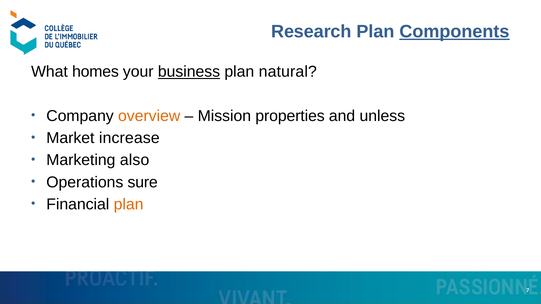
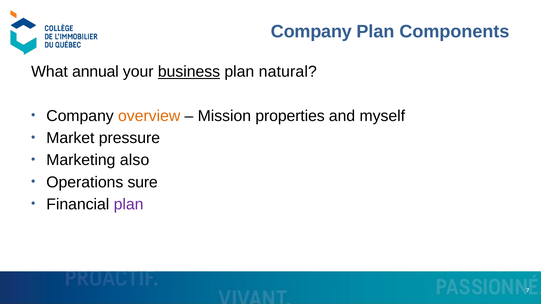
Research: Research -> Company (311, 32)
Components underline: present -> none (455, 32)
homes: homes -> annual (95, 72)
unless: unless -> myself (382, 116)
increase: increase -> pressure (129, 138)
plan colour: orange -> purple (129, 205)
